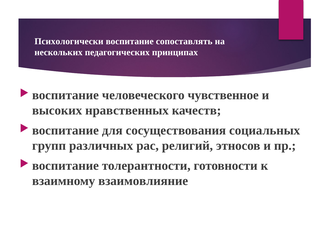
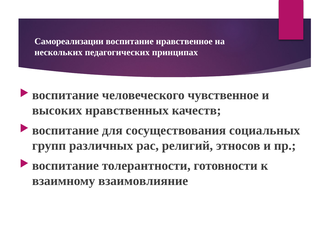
Психологически: Психологически -> Самореализации (69, 41)
сопоставлять: сопоставлять -> нравственное (184, 41)
